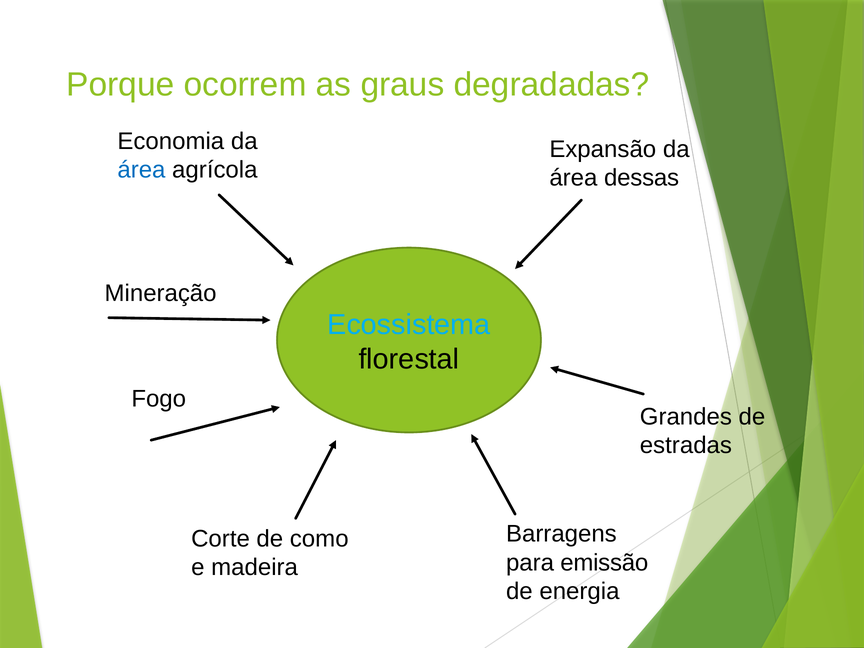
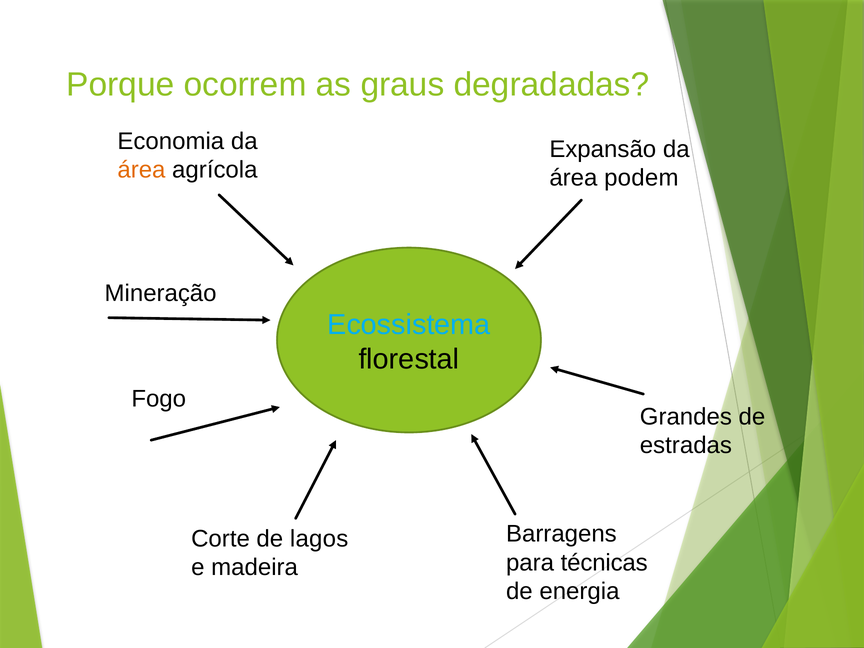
área colour: blue -> orange (141, 170)
dessas: dessas -> podem (641, 178)
como: como -> lagos (319, 539)
emissão: emissão -> técnicas (604, 563)
